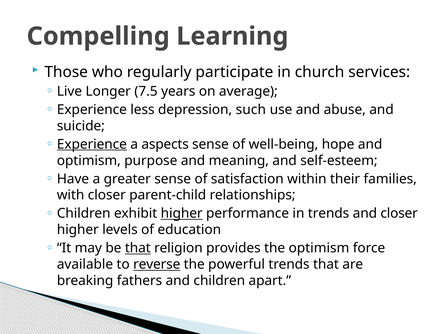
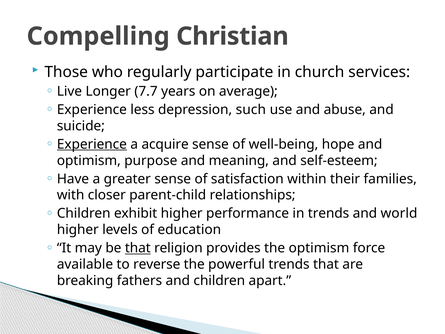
Learning: Learning -> Christian (232, 36)
7.5: 7.5 -> 7.7 (146, 91)
aspects: aspects -> acquire (165, 144)
higher underline: present -> none (182, 213)
and closer: closer -> world (399, 213)
reverse underline: present -> none (157, 264)
